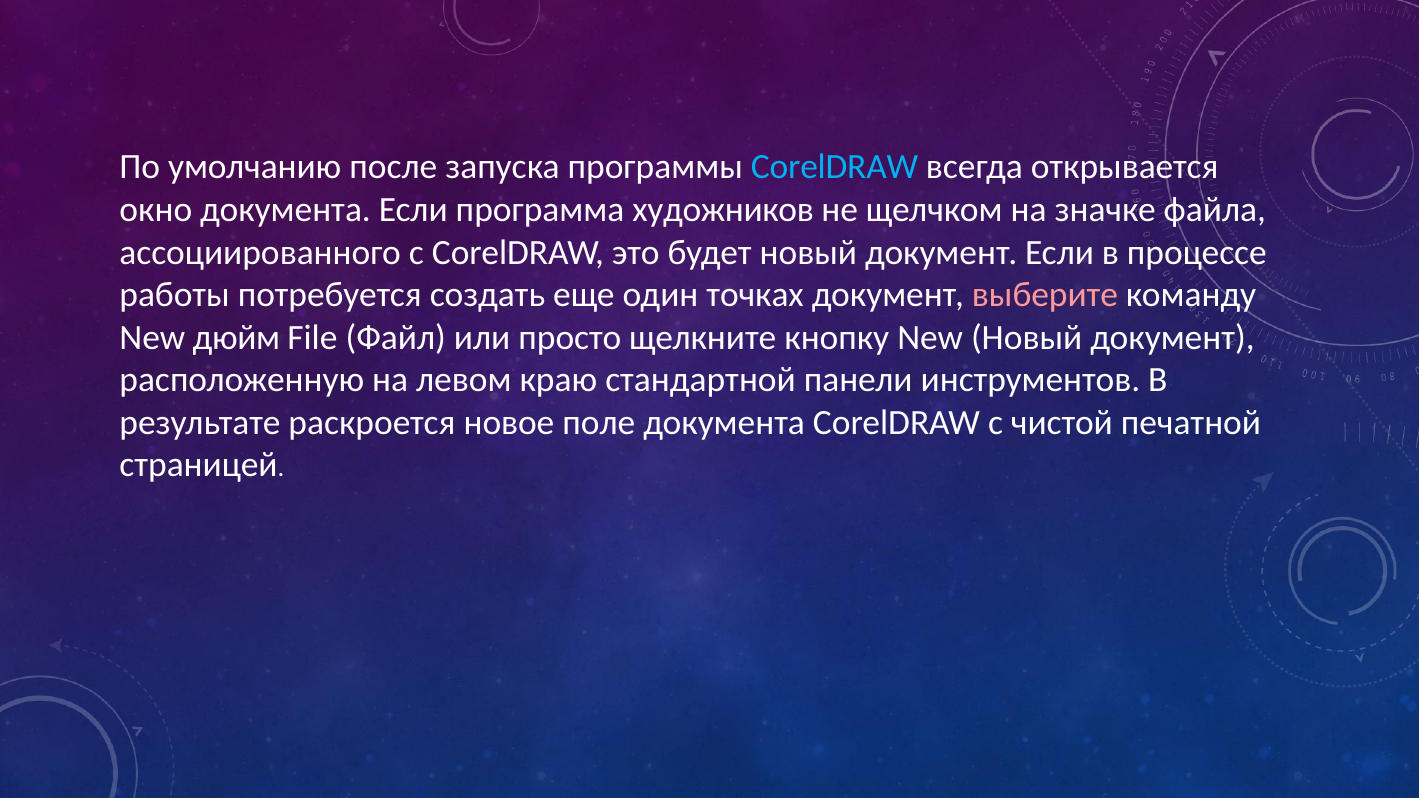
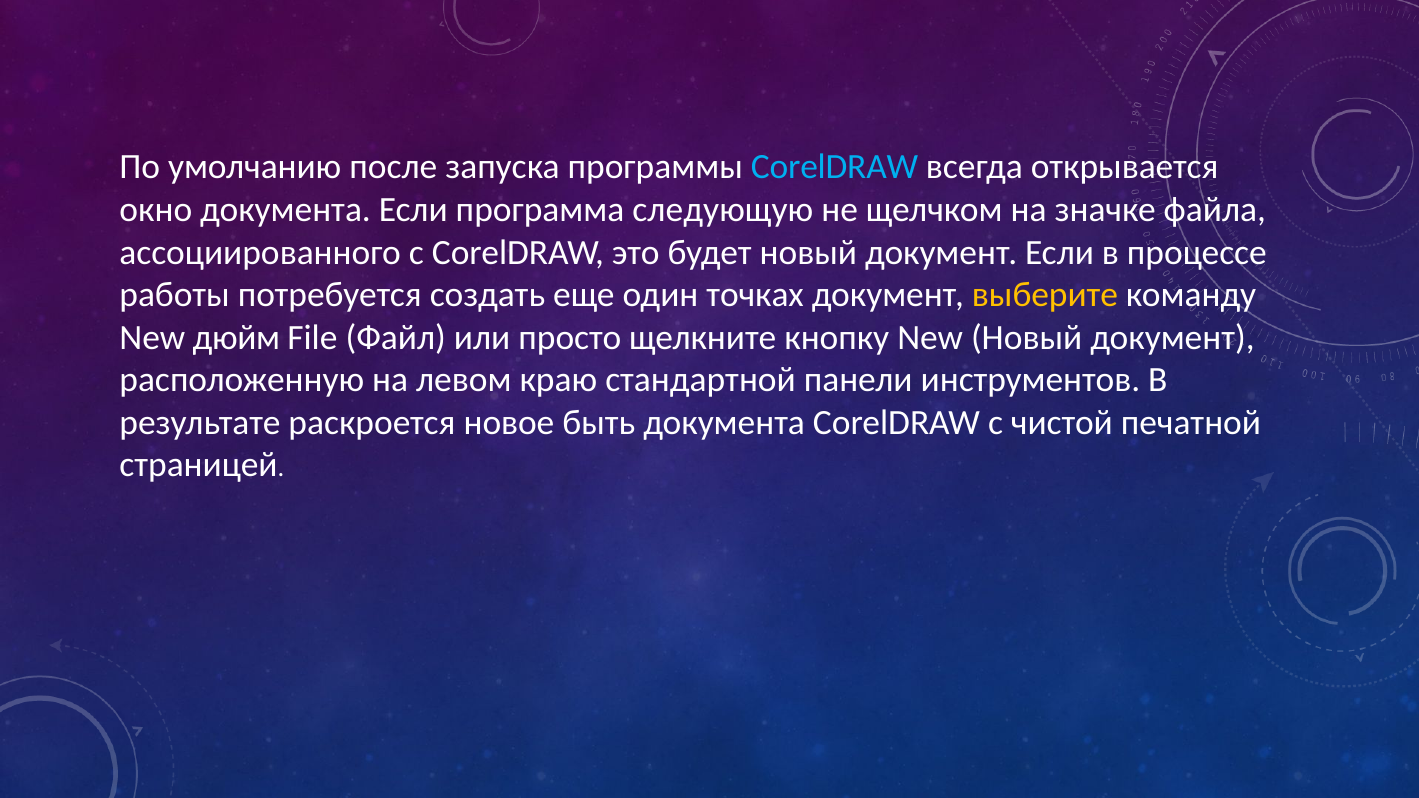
художников: художников -> следующую (723, 210)
выберите colour: pink -> yellow (1045, 295)
поле: поле -> быть (599, 423)
